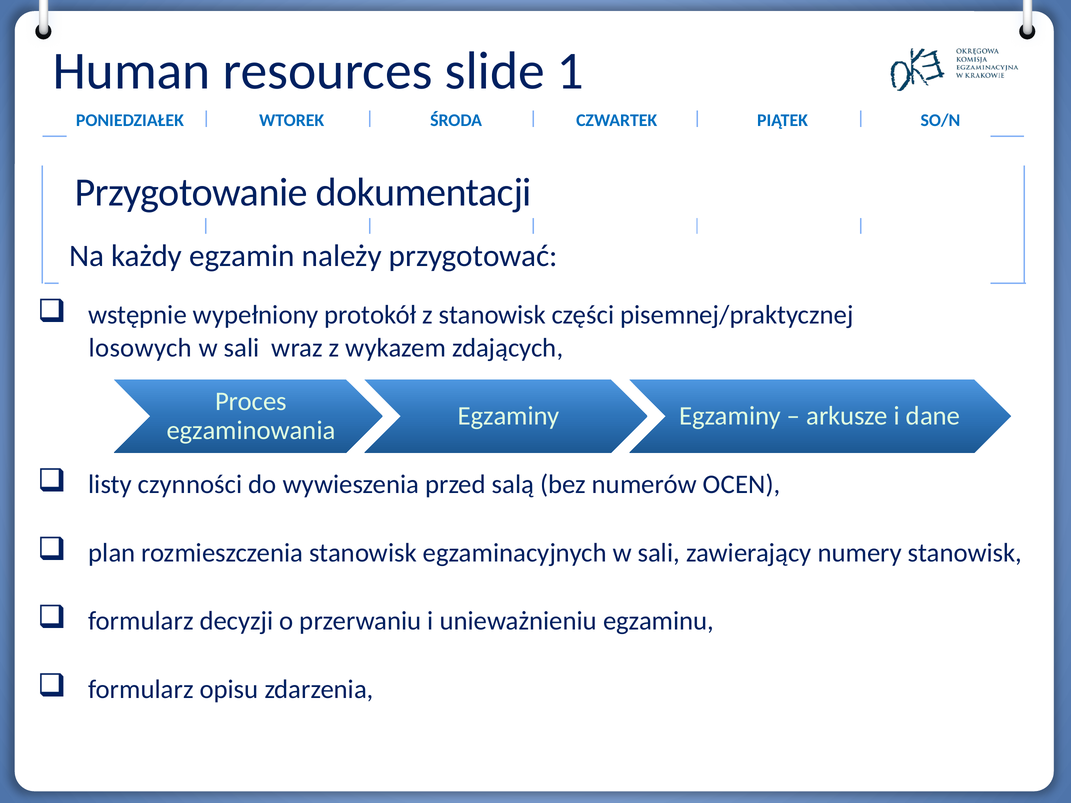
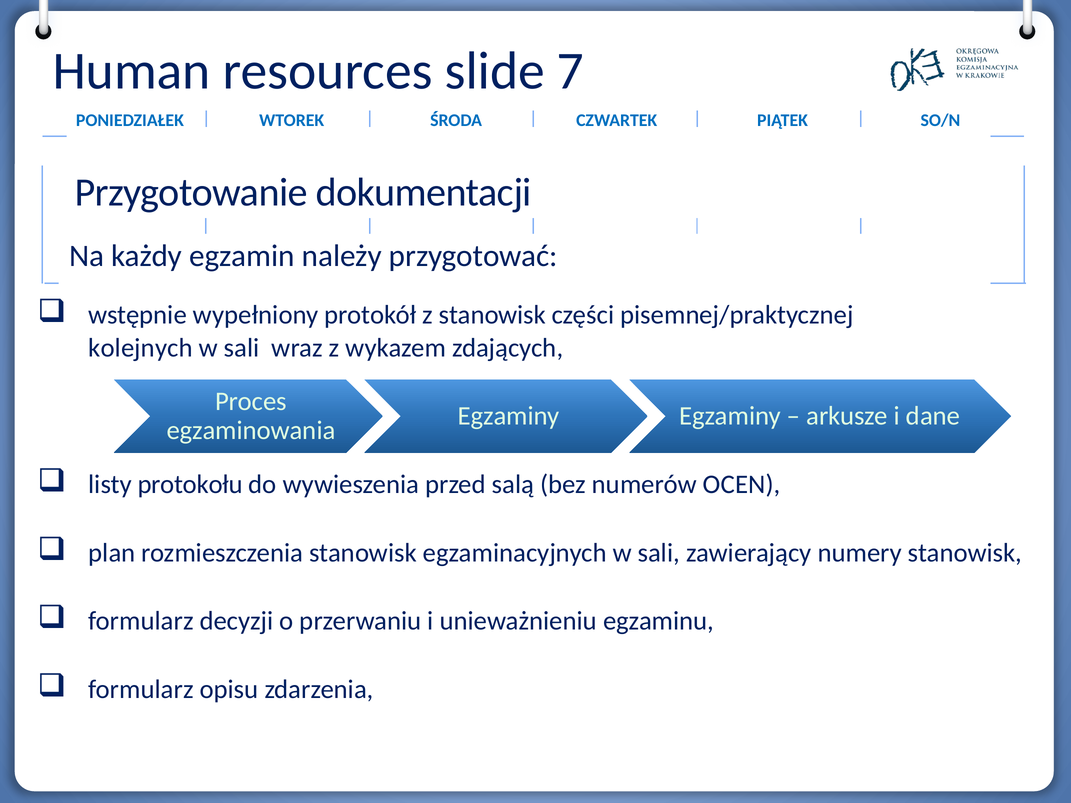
1: 1 -> 7 (571, 71)
losowych: losowych -> kolejnych (140, 348)
czynności: czynności -> protokołu (190, 485)
